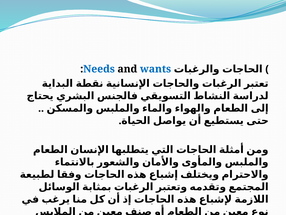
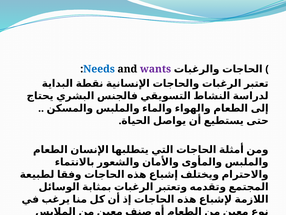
wants colour: blue -> purple (156, 69)
